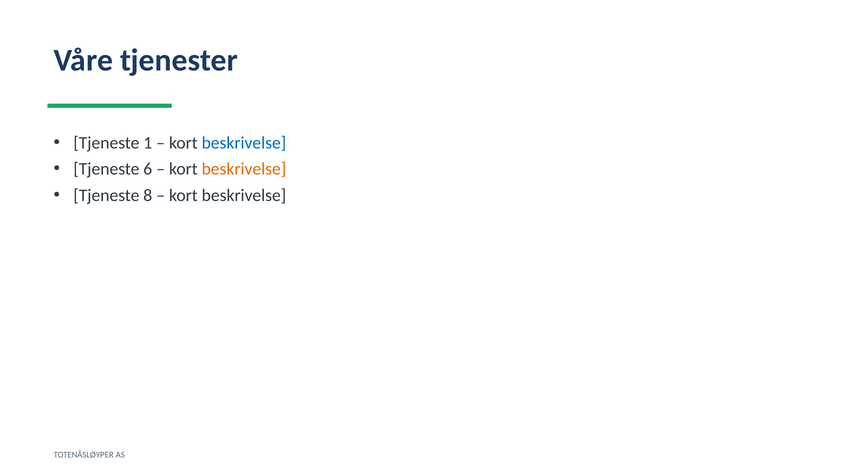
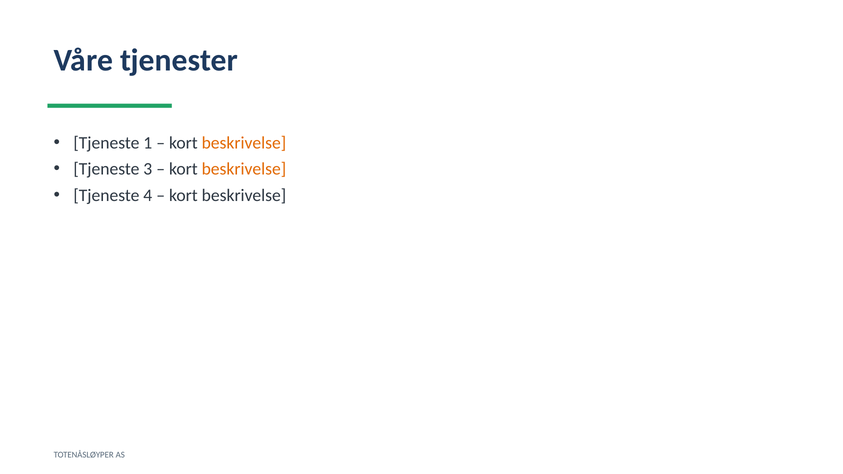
beskrivelse colour: blue -> orange (244, 143)
6: 6 -> 3 (148, 169)
8: 8 -> 4 (148, 195)
